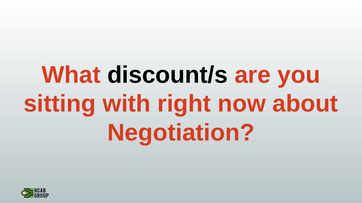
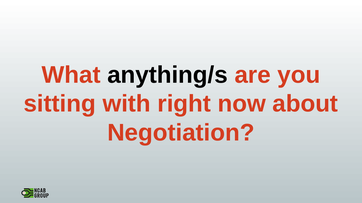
discount/s: discount/s -> anything/s (167, 75)
